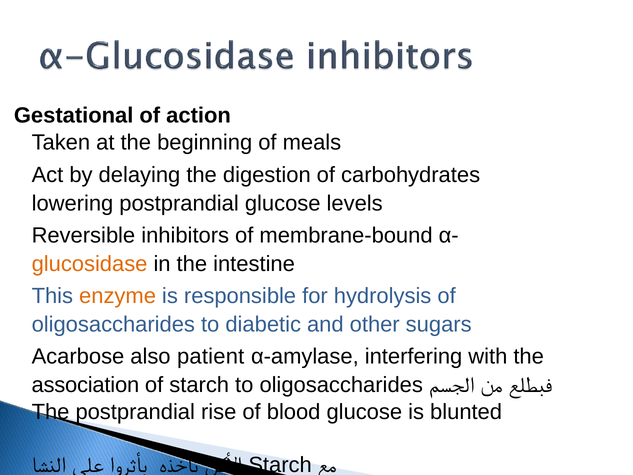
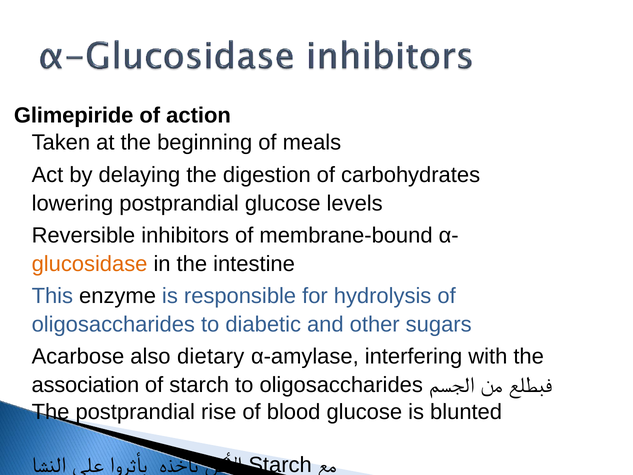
Gestational: Gestational -> Glimepiride (74, 115)
enzyme colour: orange -> black (118, 296)
patient: patient -> dietary (211, 356)
